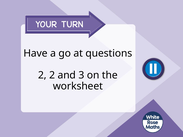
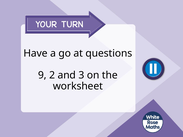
2: 2 -> 9 (42, 75)
